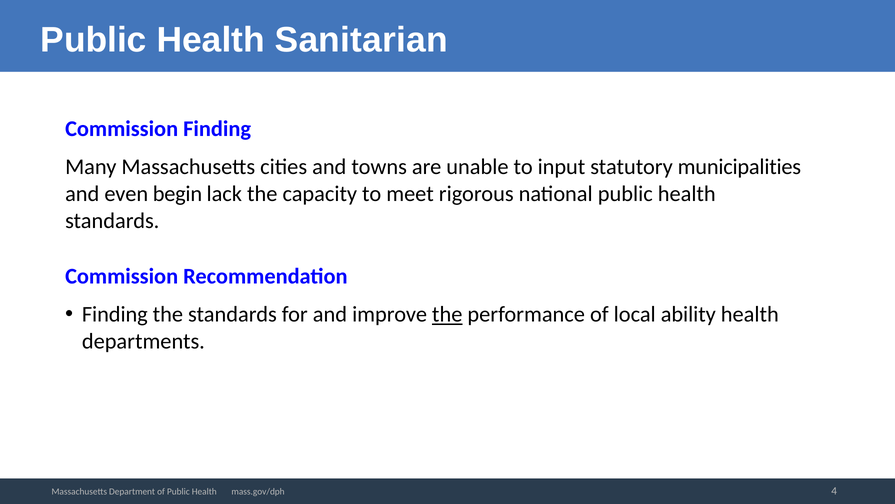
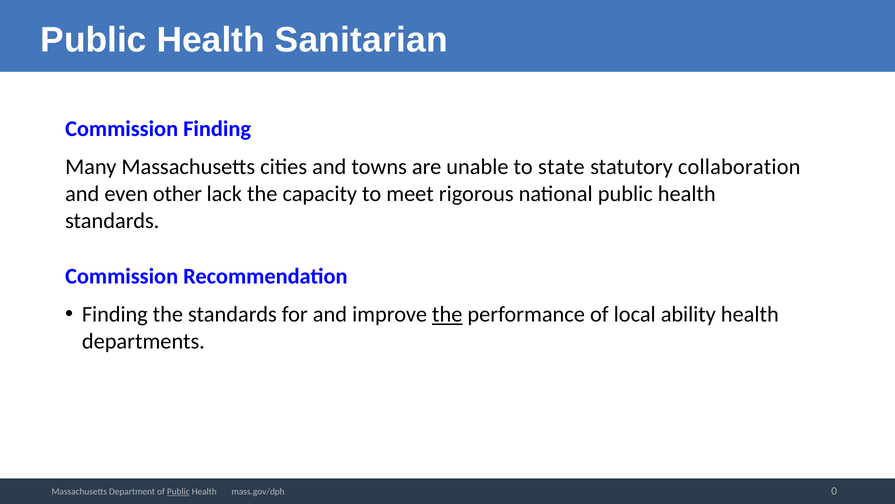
input: input -> state (561, 167)
municipalities: municipalities -> collaboration (739, 167)
begin: begin -> other (177, 194)
Public underline: none -> present (178, 491)
4: 4 -> 0 (834, 491)
